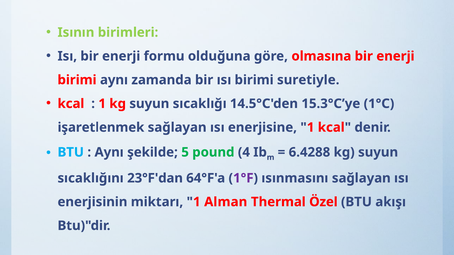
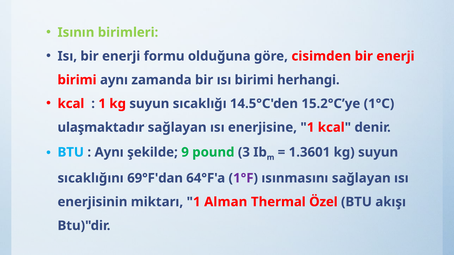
olmasına: olmasına -> cisimden (321, 56)
suretiyle: suretiyle -> herhangi (308, 80)
15.3°C’ye: 15.3°C’ye -> 15.2°C’ye (331, 104)
işaretlenmek: işaretlenmek -> ulaşmaktadır (101, 128)
5: 5 -> 9 (185, 152)
4: 4 -> 3 (244, 152)
6.4288: 6.4288 -> 1.3601 (309, 152)
23°F'dan: 23°F'dan -> 69°F'dan (155, 178)
